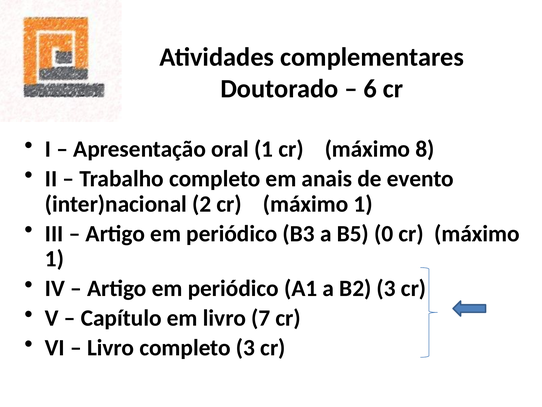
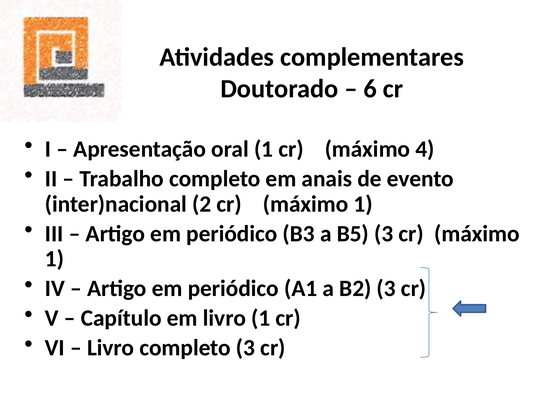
8: 8 -> 4 (425, 149)
B5 0: 0 -> 3 (384, 233)
livro 7: 7 -> 1 (261, 318)
